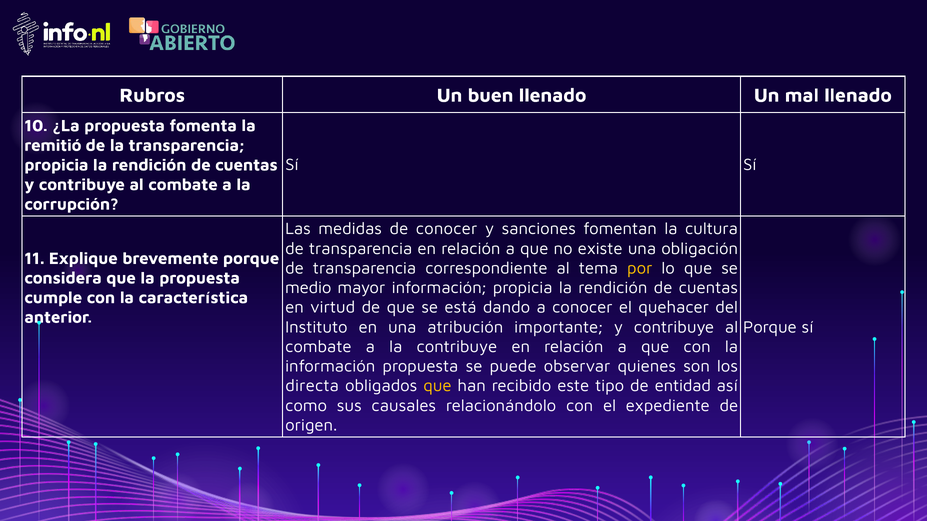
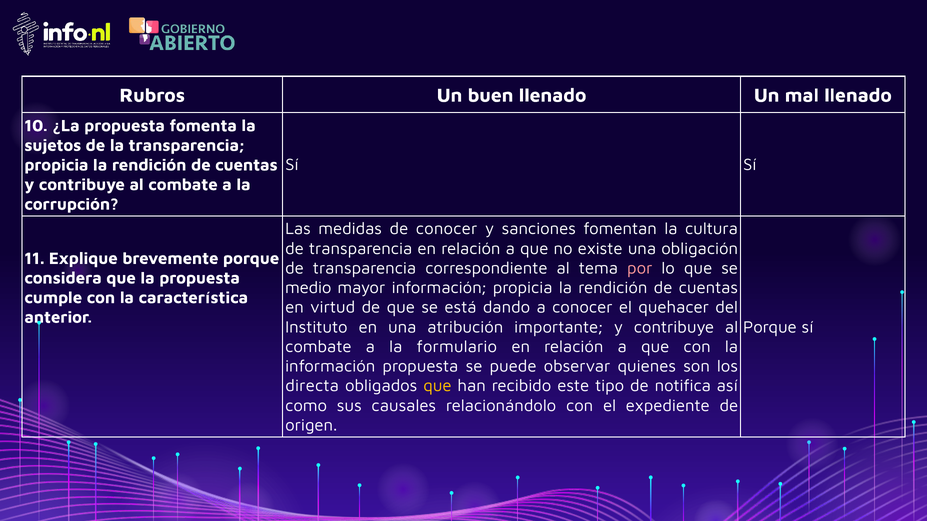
remitió: remitió -> sujetos (53, 145)
por colour: yellow -> pink (640, 268)
la contribuye: contribuye -> formulario (457, 347)
entidad: entidad -> notifica (683, 386)
